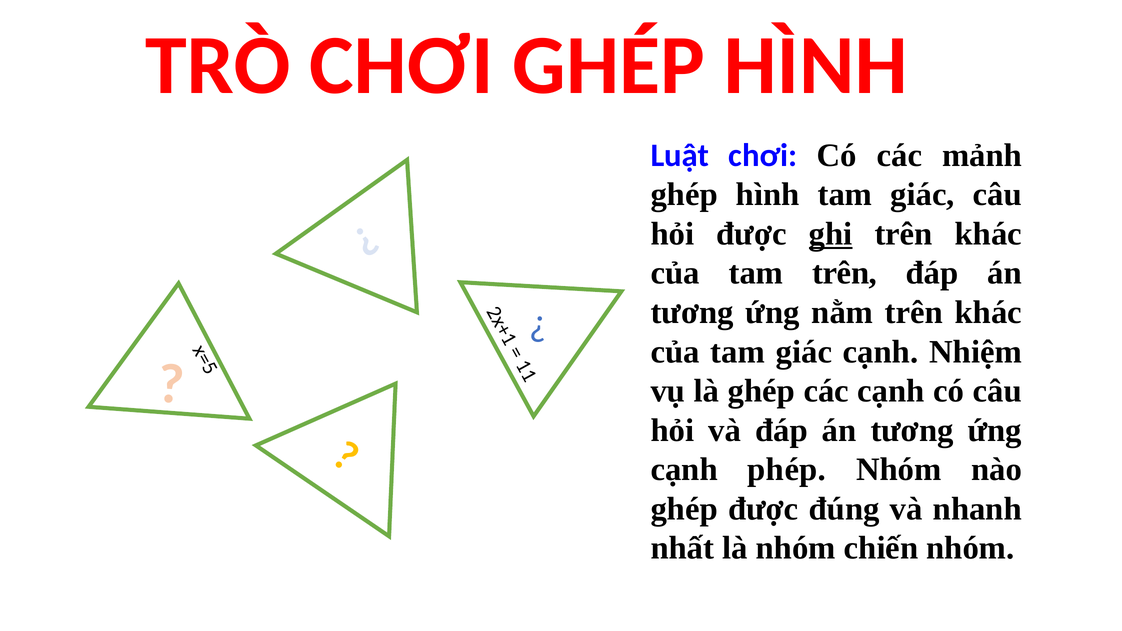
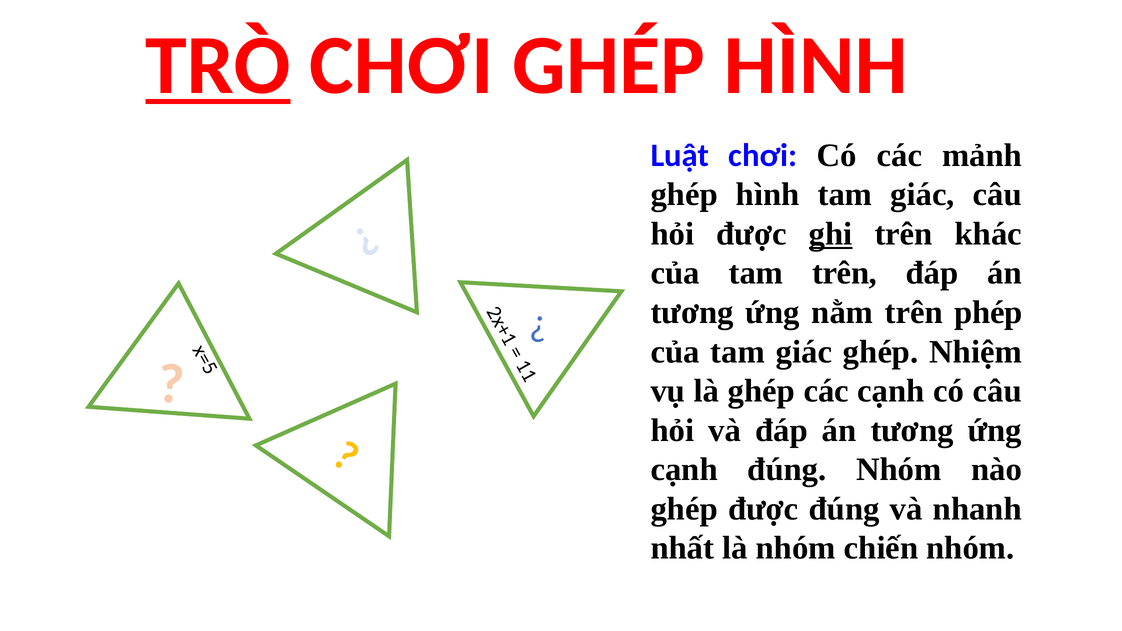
TRÒ underline: none -> present (218, 65)
nằm trên khác: khác -> phép (988, 312)
giác cạnh: cạnh -> ghép (881, 352)
cạnh phép: phép -> đúng (787, 470)
